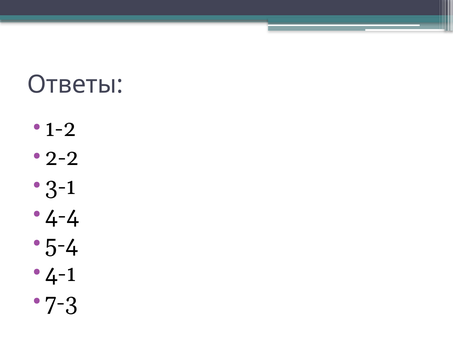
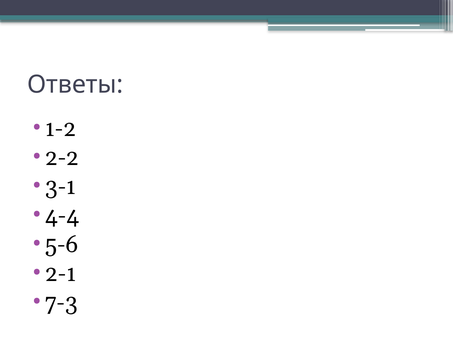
5-4: 5-4 -> 5-6 (62, 245)
4-1: 4-1 -> 2-1 (61, 274)
